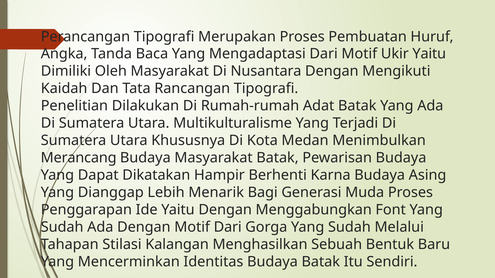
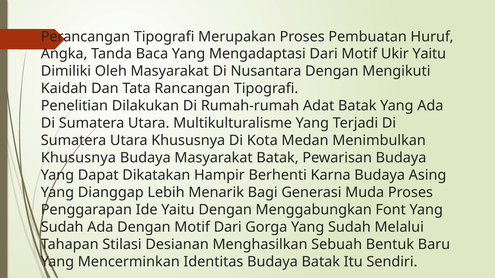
Merancang: Merancang -> Khususnya (78, 158)
Kalangan: Kalangan -> Desianan (177, 245)
